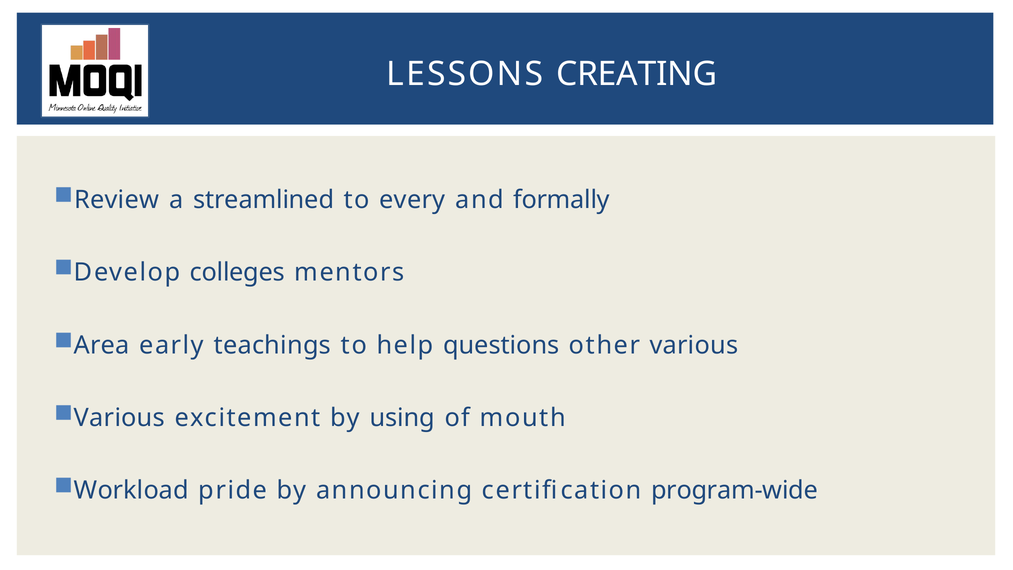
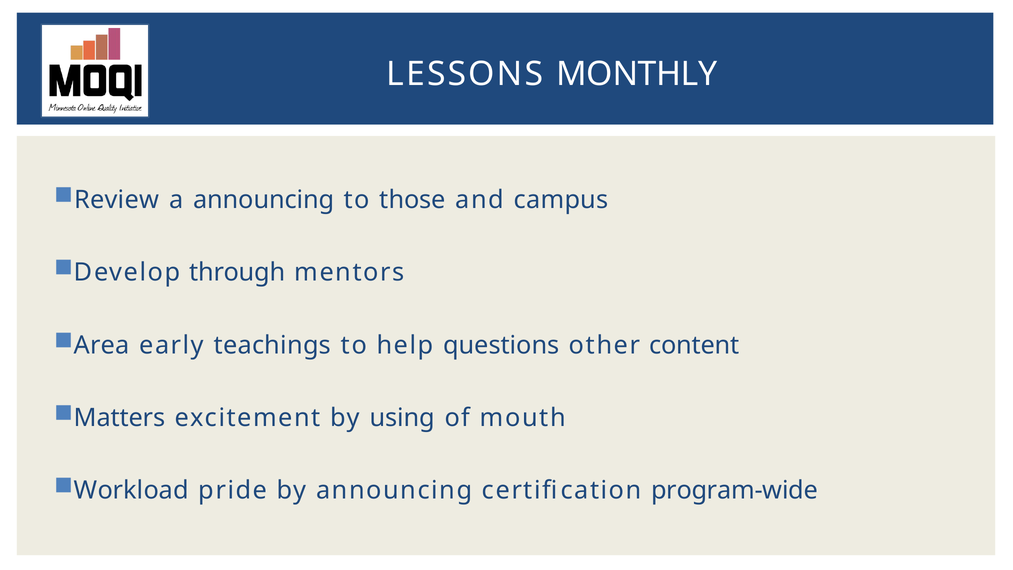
CREATING: CREATING -> MONTHLY (637, 74)
a streamlined: streamlined -> announcing (264, 200)
every: every -> those (413, 200)
formally: formally -> campus (561, 200)
colleges: colleges -> through (237, 273)
other various: various -> content (694, 345)
Various: Various -> Matters (120, 418)
